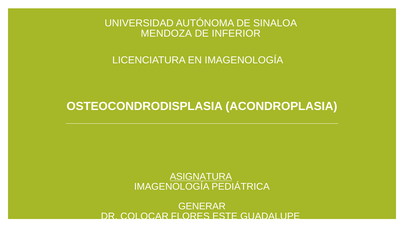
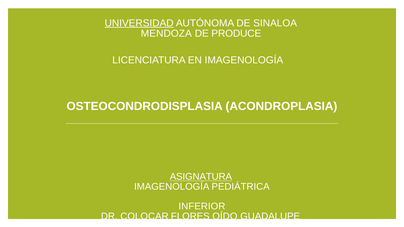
UNIVERSIDAD underline: none -> present (139, 23)
INFERIOR: INFERIOR -> PRODUCE (236, 33)
GENERAR: GENERAR -> INFERIOR (202, 207)
ESTE: ESTE -> OÍDO (225, 216)
